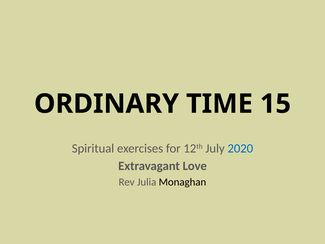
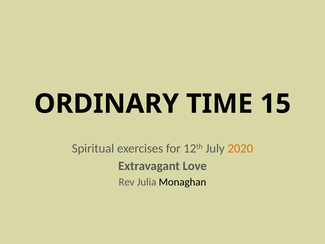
2020 colour: blue -> orange (240, 148)
